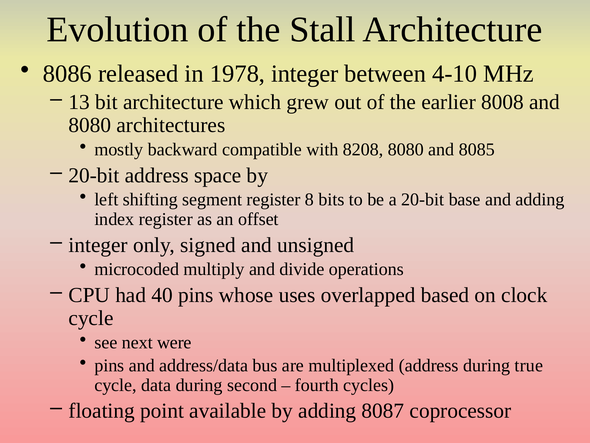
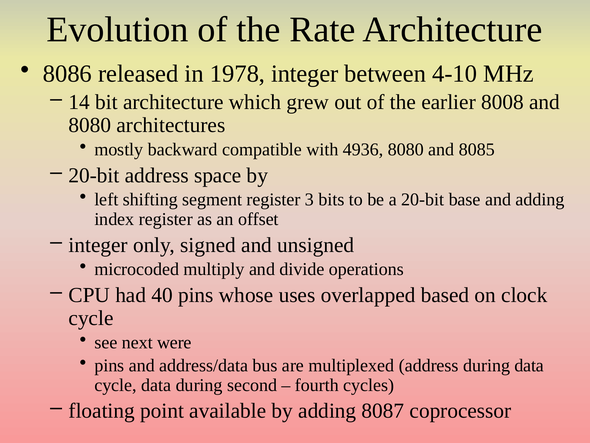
Stall: Stall -> Rate (323, 30)
13: 13 -> 14 (79, 102)
8208: 8208 -> 4936 (363, 149)
8: 8 -> 3 (309, 199)
during true: true -> data (529, 365)
